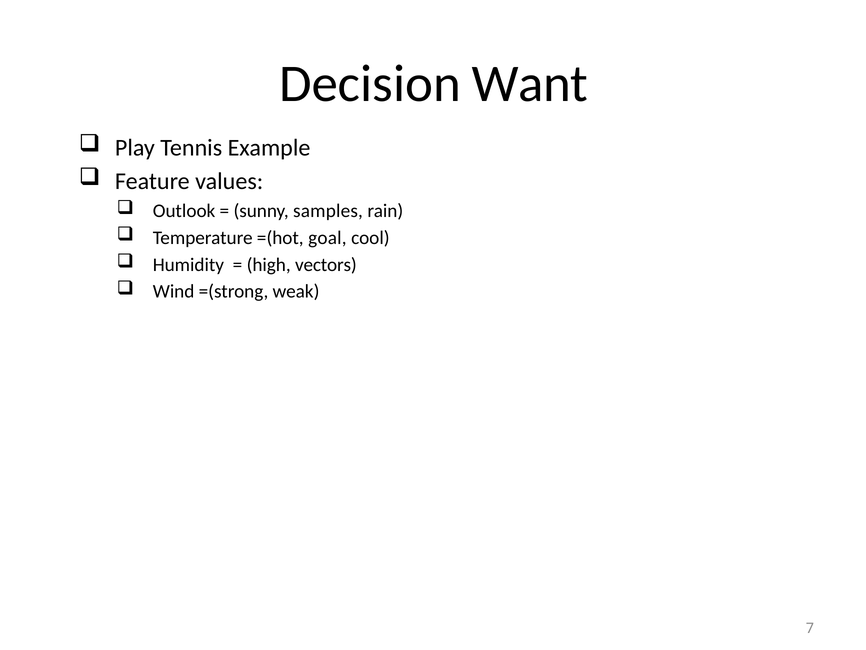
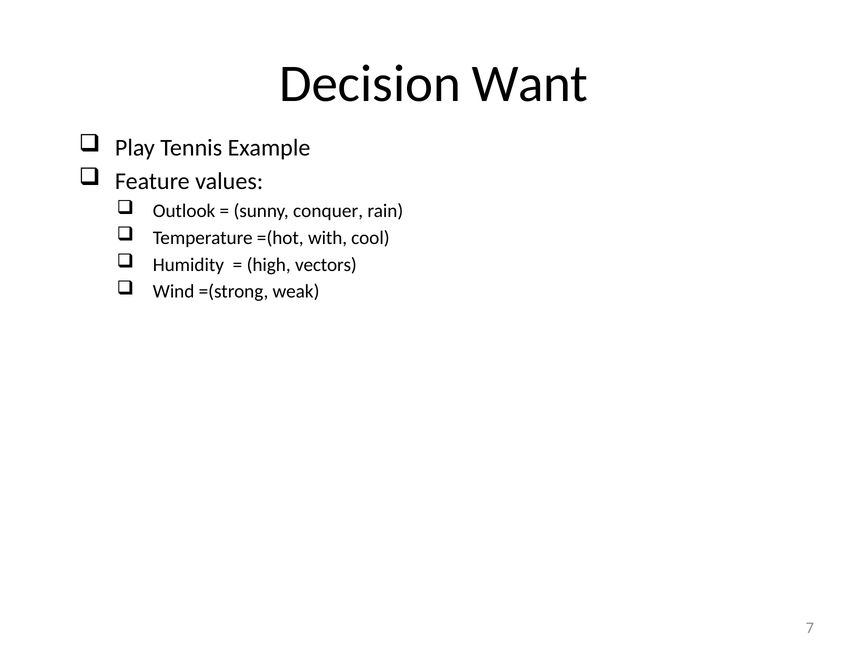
samples: samples -> conquer (328, 211)
goal: goal -> with (328, 238)
